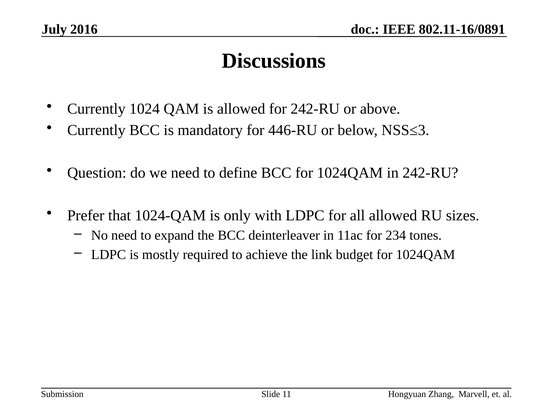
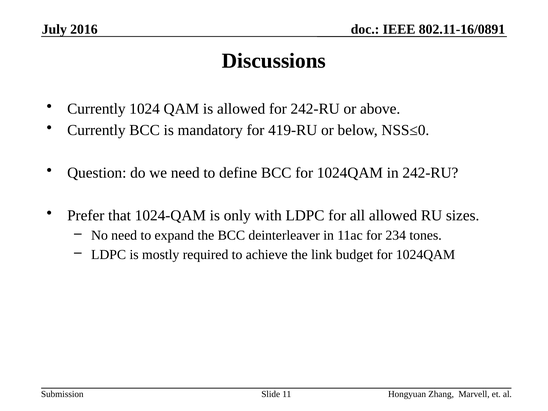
446-RU: 446-RU -> 419-RU (293, 130)
NSS≤3: NSS≤3 -> NSS≤0 (405, 130)
